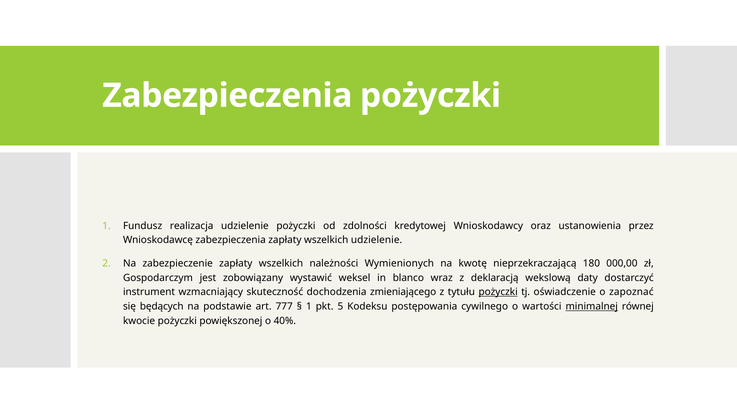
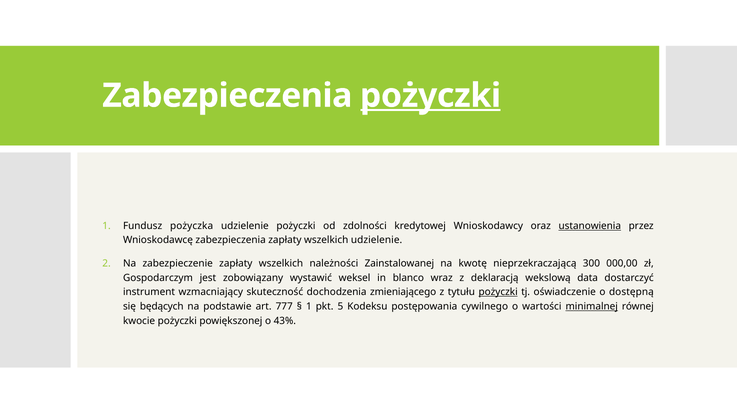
pożyczki underline: none -> present (430, 96)
realizacja: realizacja -> pożyczka (192, 226)
ustanowienia underline: none -> present (590, 226)
Wymienionych: Wymienionych -> Zainstalowanej (399, 264)
180: 180 -> 300 (591, 264)
daty: daty -> data (588, 278)
zapoznać: zapoznać -> dostępną (631, 293)
40%: 40% -> 43% (285, 321)
